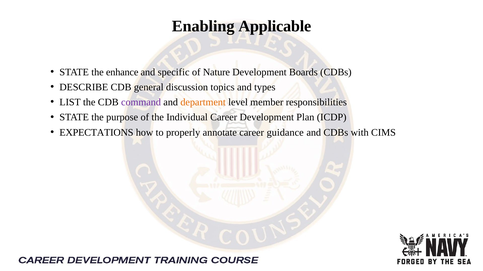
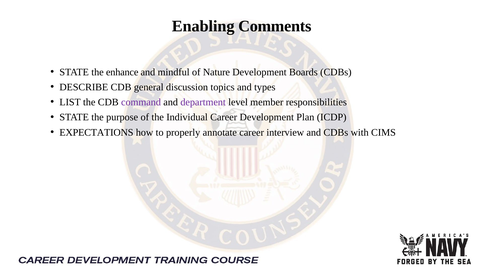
Applicable: Applicable -> Comments (275, 26)
specific: specific -> mindful (174, 72)
department colour: orange -> purple (203, 103)
guidance: guidance -> interview (285, 133)
